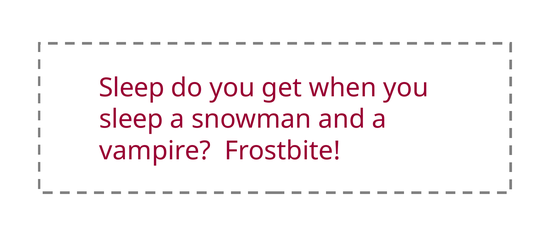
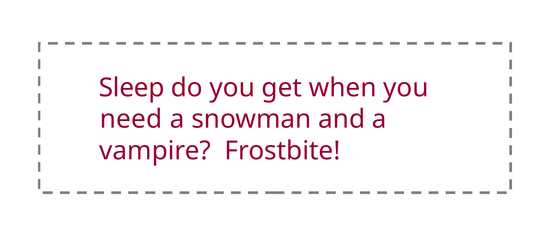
sleep: sleep -> need (131, 119)
